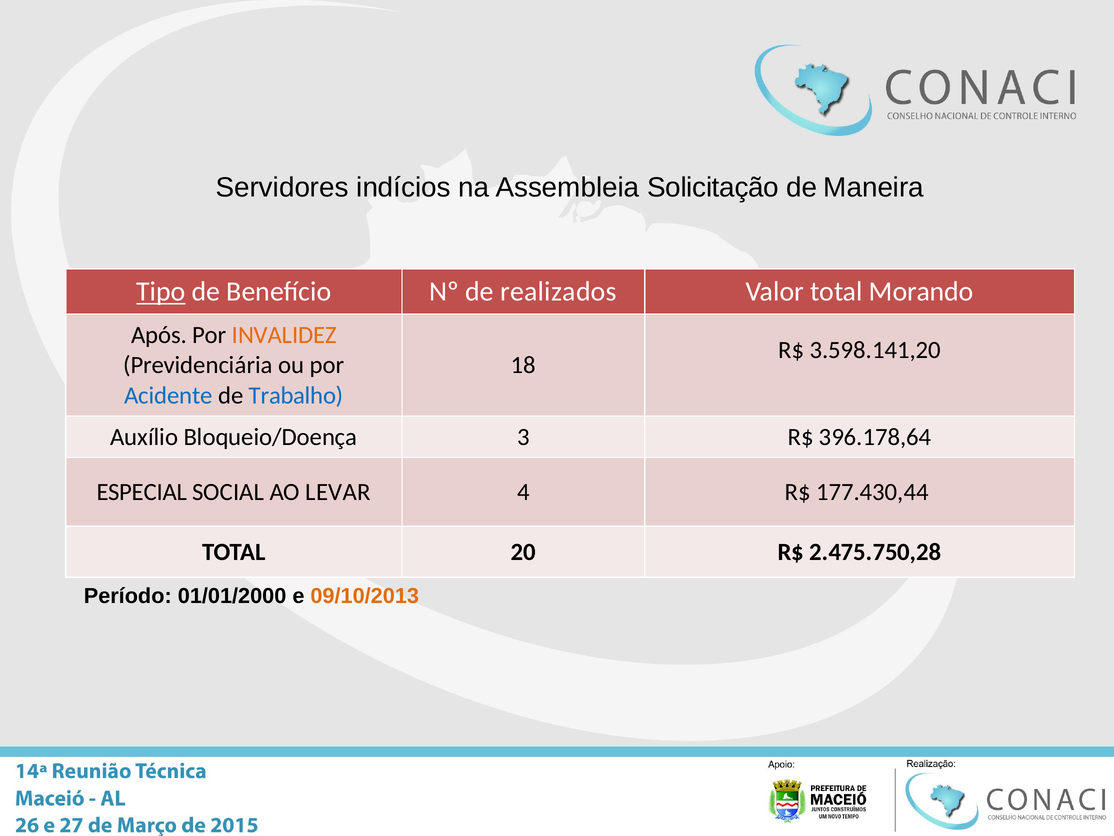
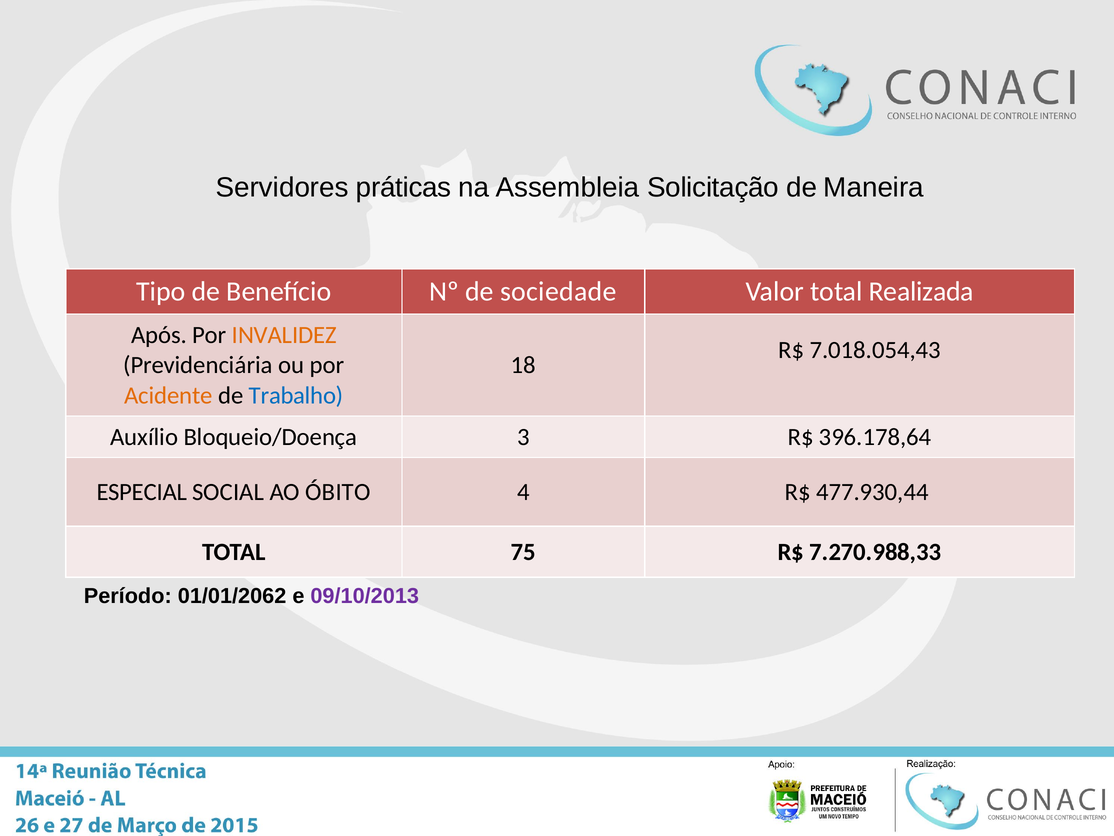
indícios: indícios -> práticas (404, 187)
Tipo underline: present -> none (161, 292)
realizados: realizados -> sociedade (558, 292)
Morando: Morando -> Realizada (921, 292)
3.598.141,20: 3.598.141,20 -> 7.018.054,43 (875, 350)
Acidente colour: blue -> orange (168, 395)
LEVAR: LEVAR -> ÓBITO (338, 492)
177.430,44: 177.430,44 -> 477.930,44 (872, 492)
20: 20 -> 75 (523, 552)
2.475.750,28: 2.475.750,28 -> 7.270.988,33 (875, 552)
01/01/2000: 01/01/2000 -> 01/01/2062 (232, 596)
09/10/2013 colour: orange -> purple (365, 596)
